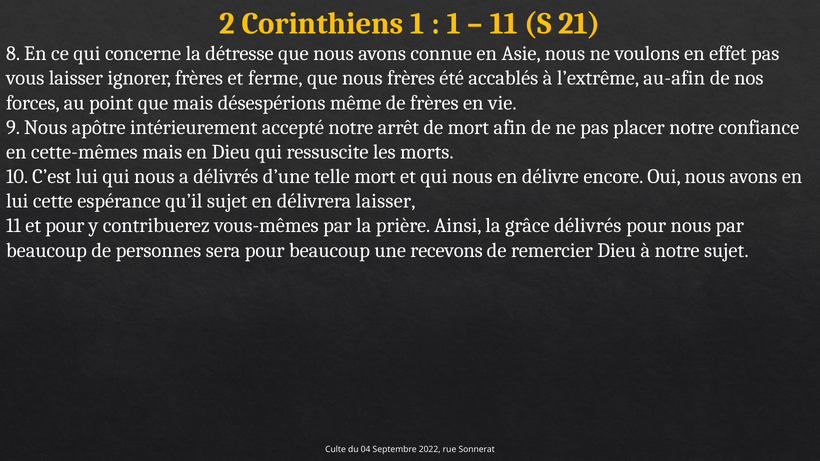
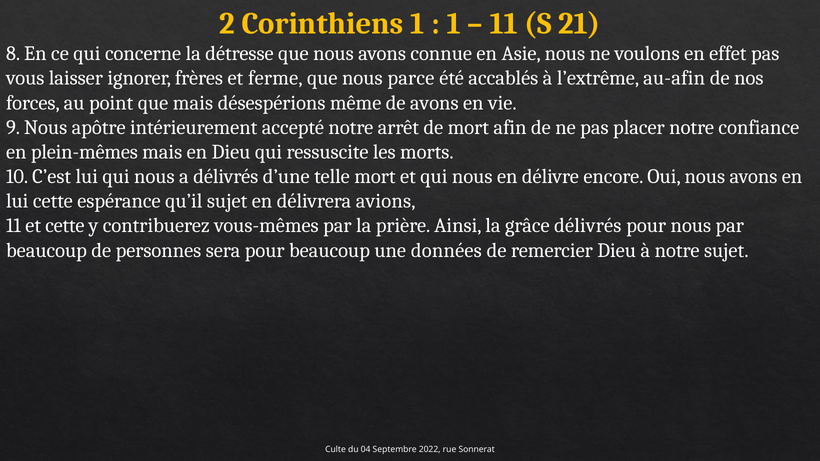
nous frères: frères -> parce (411, 78)
de frères: frères -> avons (434, 103)
cette-mêmes: cette-mêmes -> plein-mêmes (84, 152)
délivrera laisser: laisser -> avions (386, 201)
et pour: pour -> cette (65, 226)
recevons: recevons -> données (446, 250)
